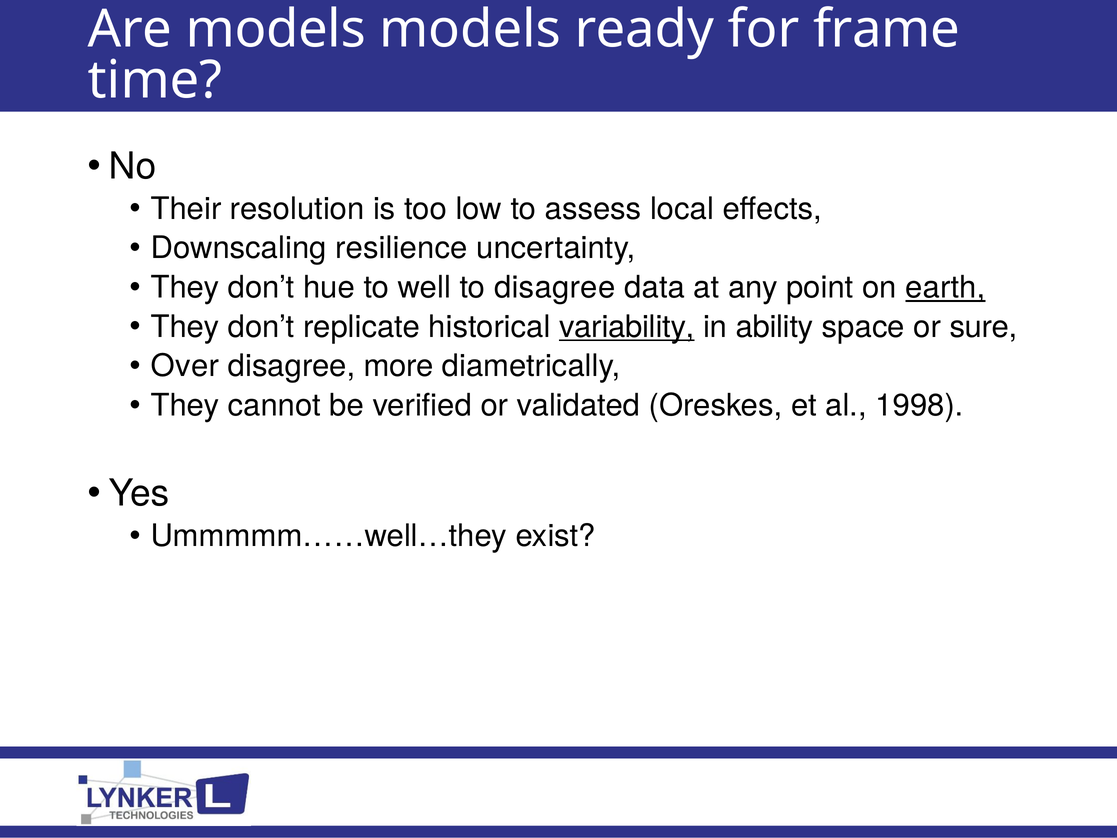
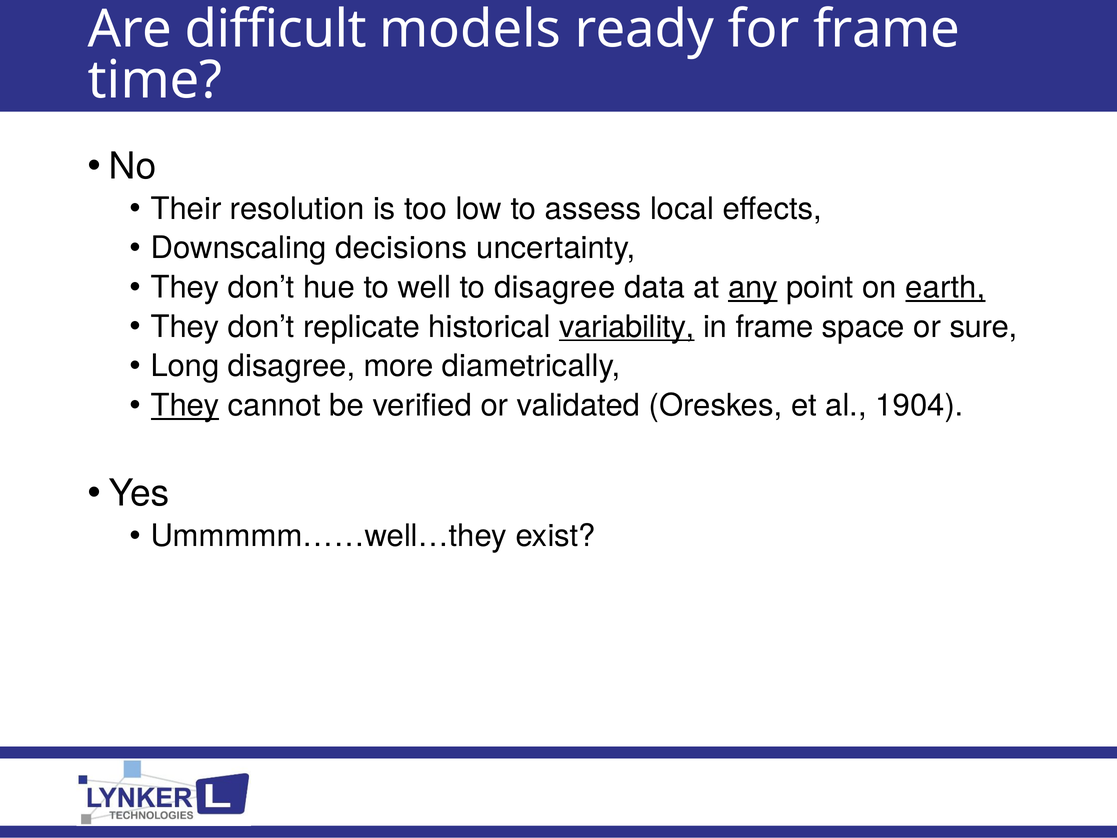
Are models: models -> difficult (276, 29)
resilience: resilience -> decisions (401, 248)
any underline: none -> present (753, 287)
in ability: ability -> frame (775, 327)
Over: Over -> Long (185, 366)
They underline: none -> present (185, 405)
1998: 1998 -> 1904 (920, 405)
